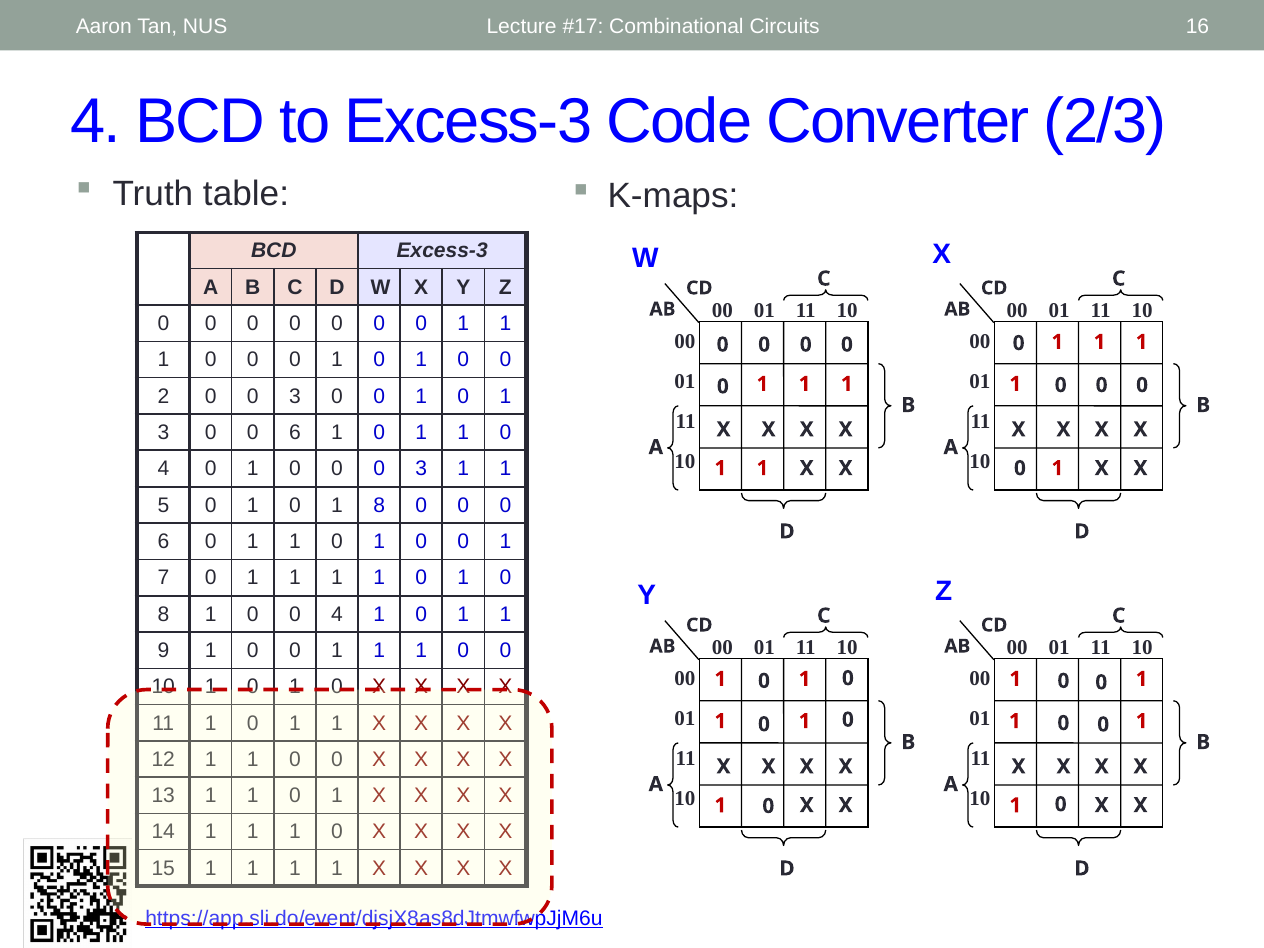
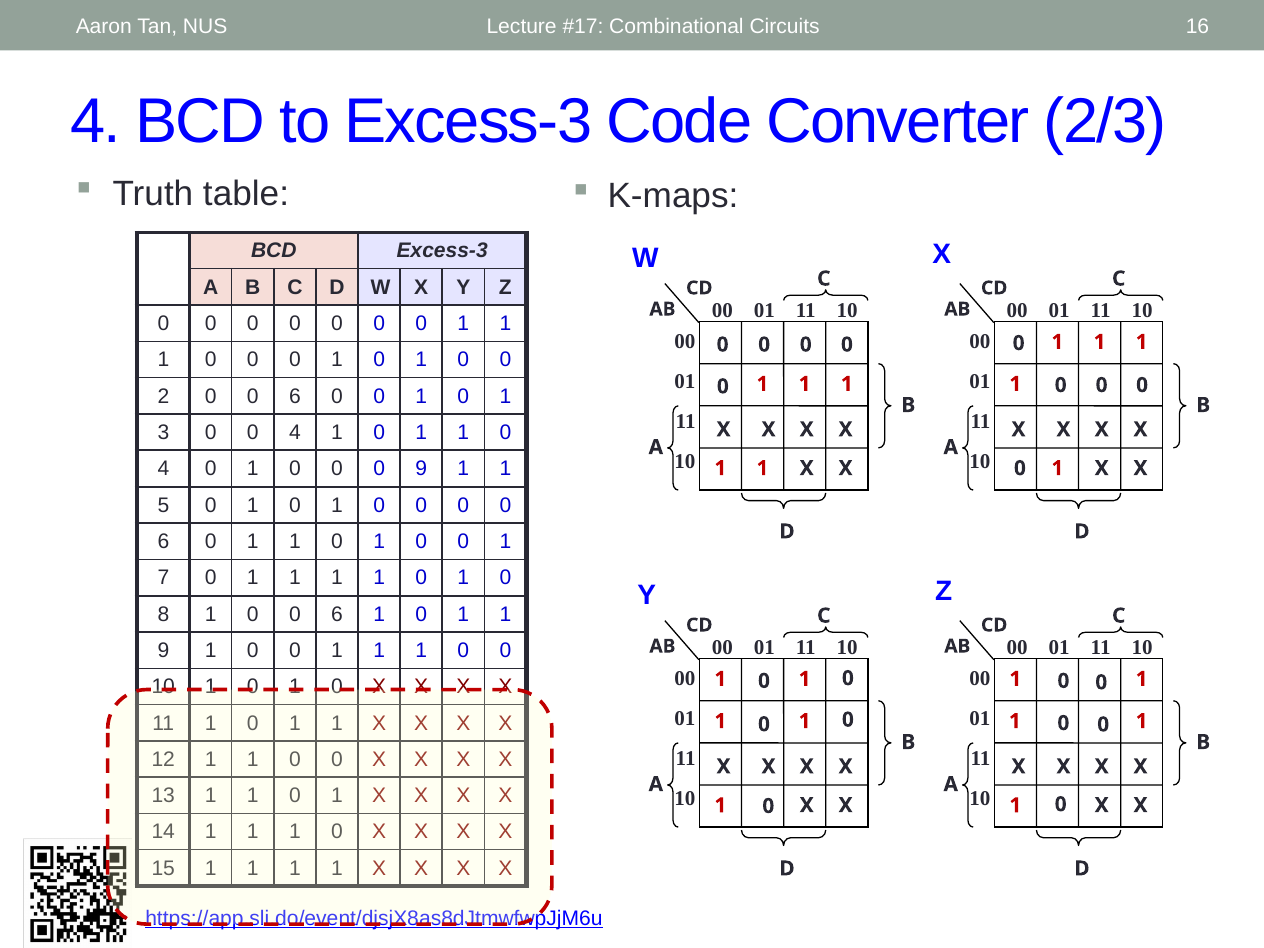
2 0 0 3: 3 -> 6 (295, 396)
3 0 0 6: 6 -> 4 (295, 432)
0 0 0 3: 3 -> 9 (421, 469)
8: 8 -> 0 (379, 505)
1 0 0 4: 4 -> 6 (337, 614)
